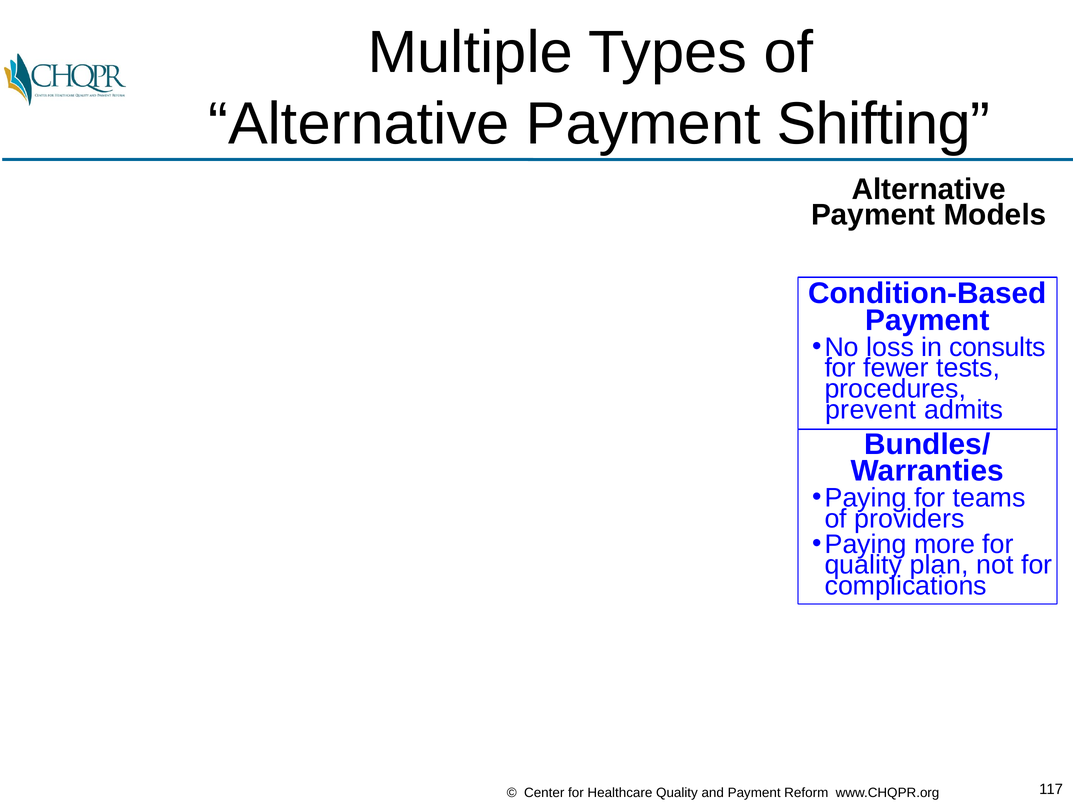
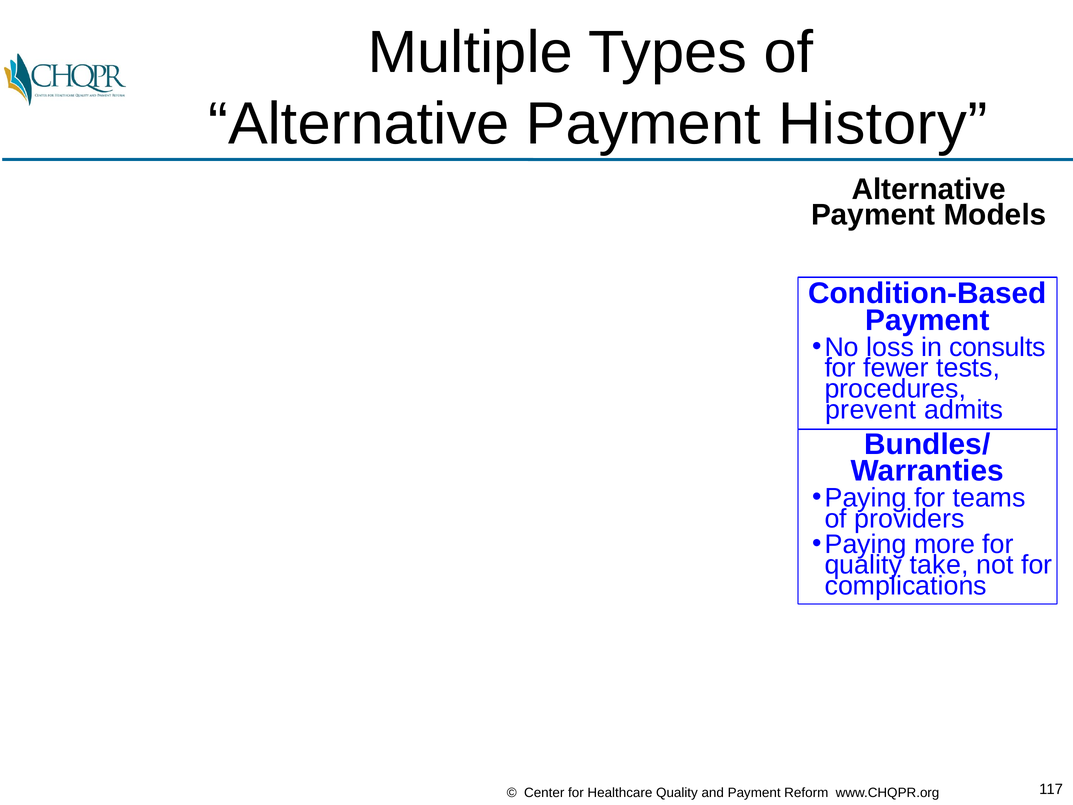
Shifting: Shifting -> History (883, 124)
plan: plan -> take (939, 565)
